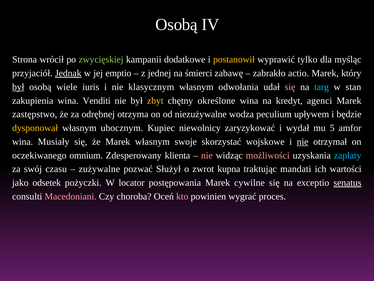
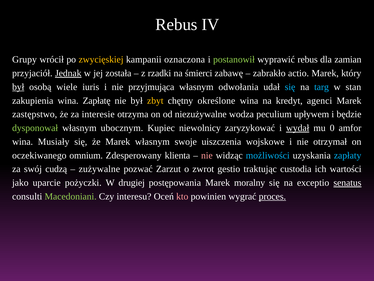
Osobą: Osobą -> Rebus (176, 25)
Strona: Strona -> Grupy (24, 59)
zwycięskiej colour: light green -> yellow (101, 59)
dodatkowe: dodatkowe -> oznaczona (185, 59)
postanowił colour: yellow -> light green (234, 59)
wyprawić tylko: tylko -> rebus (308, 59)
myśląc: myśląc -> zamian (348, 59)
emptio: emptio -> została (118, 73)
jednej: jednej -> rzadki (160, 73)
klasycznym: klasycznym -> przyjmująca (151, 87)
się colour: pink -> light blue (290, 87)
Venditi: Venditi -> Zapłatę (97, 100)
odrębnej: odrębnej -> interesie (98, 114)
dysponował colour: yellow -> light green (35, 128)
wydał underline: none -> present (298, 128)
5: 5 -> 0 (332, 128)
skorzystać: skorzystać -> uiszczenia (221, 141)
nie underline: present -> none (303, 141)
możliwości colour: pink -> light blue (268, 155)
czasu: czasu -> cudzą (56, 169)
Służył: Służył -> Zarzut (168, 169)
kupna: kupna -> gestio (229, 169)
mandati: mandati -> custodia (296, 169)
odsetek: odsetek -> uparcie (47, 182)
locator: locator -> drugiej (132, 182)
cywilne: cywilne -> moralny (250, 182)
Macedoniani colour: pink -> light green (71, 196)
choroba: choroba -> interesu (134, 196)
proces underline: none -> present (272, 196)
